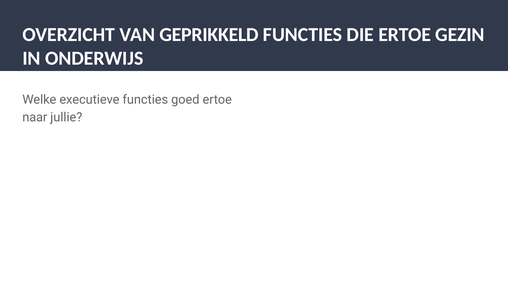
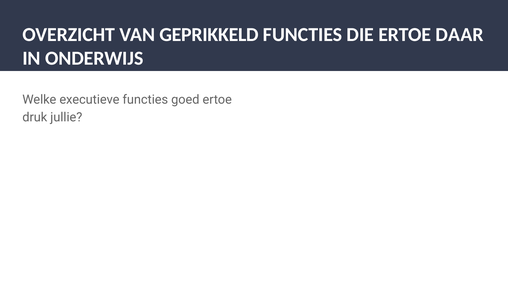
GEZIN: GEZIN -> DAAR (460, 35)
naar: naar -> druk (35, 117)
